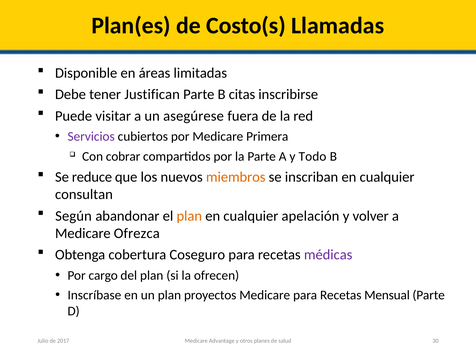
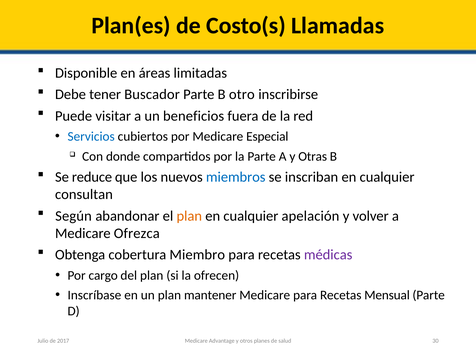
Justifican: Justifican -> Buscador (152, 95)
citas: citas -> otro (242, 95)
asegúrese: asegúrese -> beneficios (194, 116)
Servicios colour: purple -> blue (91, 136)
Primera: Primera -> Especial (267, 136)
cobrar: cobrar -> donde (123, 156)
Todo: Todo -> Otras (313, 156)
miembros colour: orange -> blue (236, 177)
Coseguro: Coseguro -> Miembro (197, 255)
proyectos: proyectos -> mantener (210, 295)
